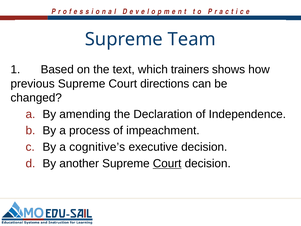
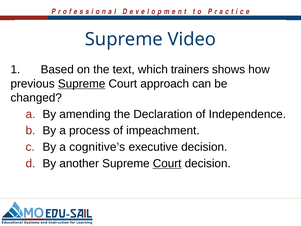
Team: Team -> Video (192, 39)
Supreme underline: none -> present (82, 84)
directions: directions -> approach (165, 84)
